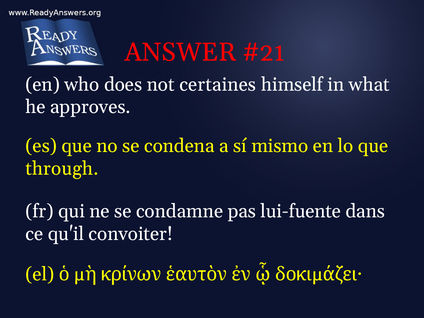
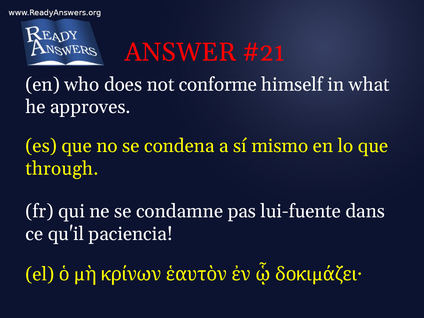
certaines: certaines -> conforme (218, 84)
convoiter: convoiter -> paciencia (131, 234)
